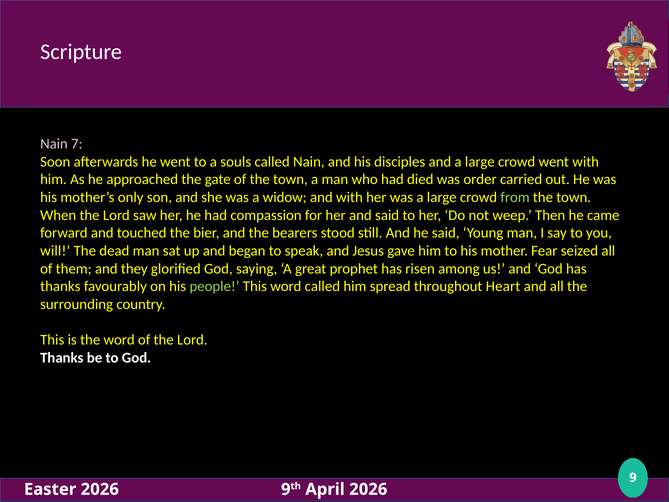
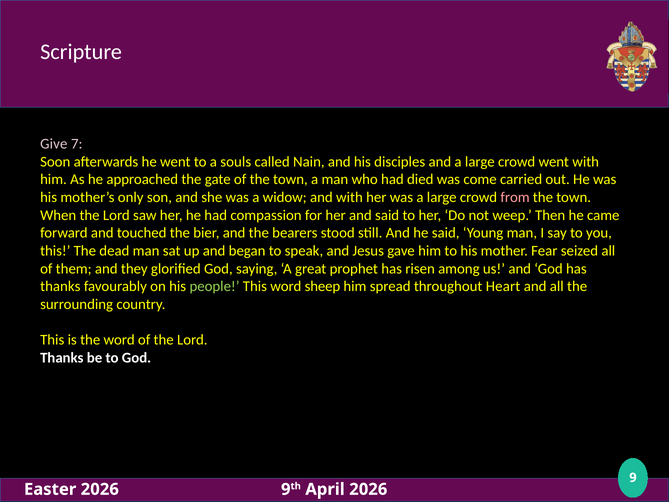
Nain: Nain -> Give (54, 144)
order: order -> come (480, 179)
from colour: light green -> pink (515, 197)
will: will -> this (55, 251)
word called: called -> sheep (322, 286)
